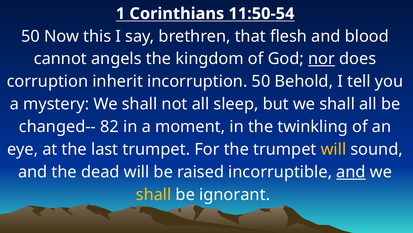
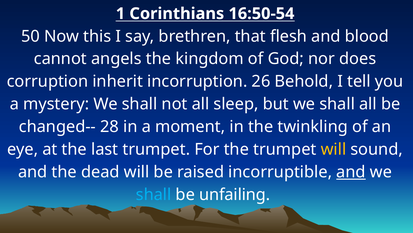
11:50-54: 11:50-54 -> 16:50-54 (261, 14)
nor underline: present -> none (322, 59)
incorruption 50: 50 -> 26 (261, 81)
82: 82 -> 28 (110, 126)
shall colour: yellow -> light blue (154, 194)
ignorant: ignorant -> unfailing (235, 194)
